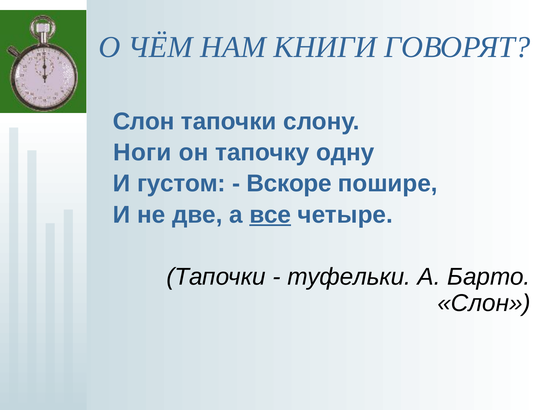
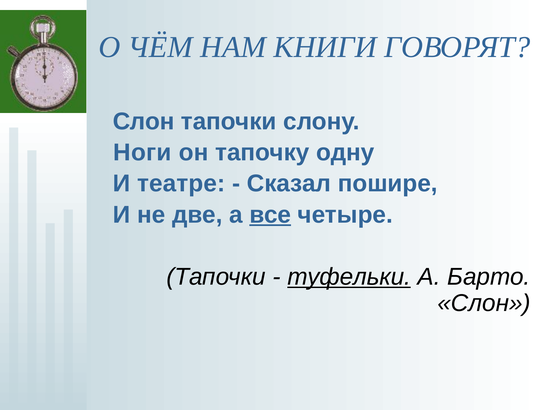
густом: густом -> театре (181, 184)
Вскоре: Вскоре -> Сказал (289, 184)
туфельки underline: none -> present (349, 277)
